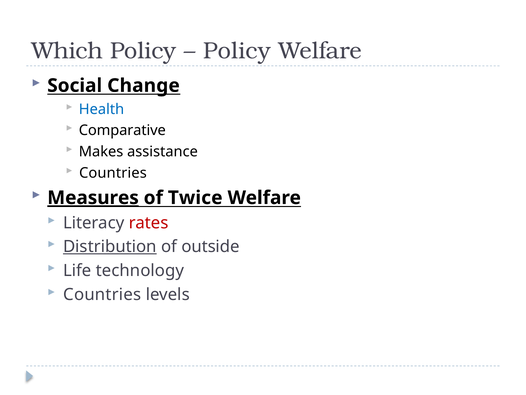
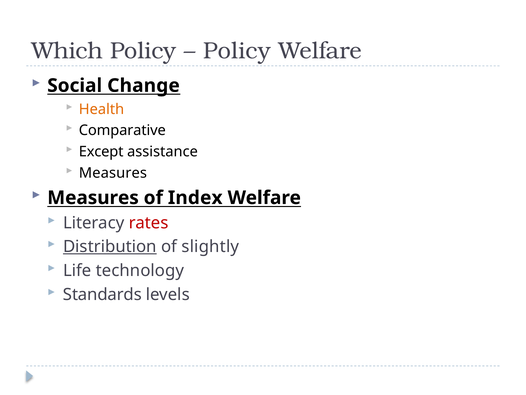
Health colour: blue -> orange (101, 109)
Makes: Makes -> Except (101, 151)
Countries: Countries -> Measures (113, 173)
Measures underline: present -> none (93, 198)
Twice: Twice -> Index (195, 198)
outside: outside -> slightly (210, 246)
Countries: Countries -> Standards (102, 294)
